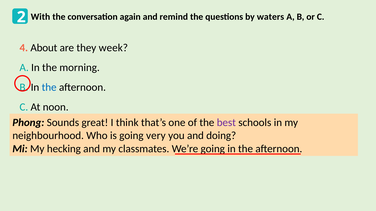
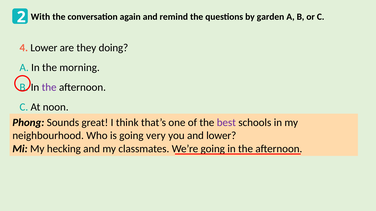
waters: waters -> garden (271, 17)
4 About: About -> Lower (44, 48)
week: week -> doing (113, 48)
the colour: blue -> purple (49, 87)
and doing: doing -> lower (221, 136)
